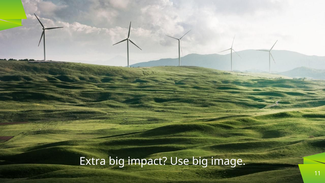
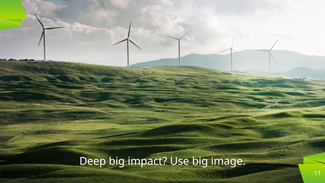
Extra: Extra -> Deep (93, 161)
